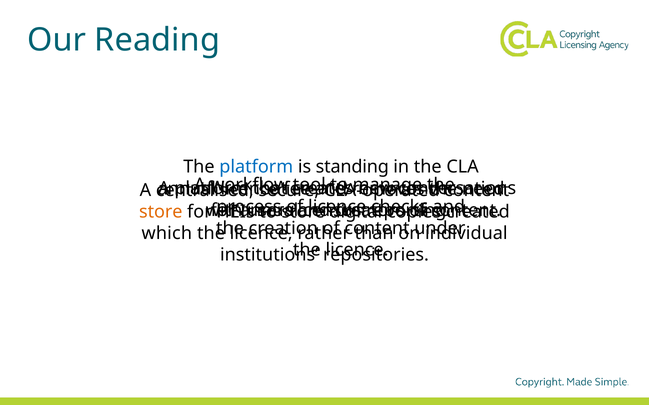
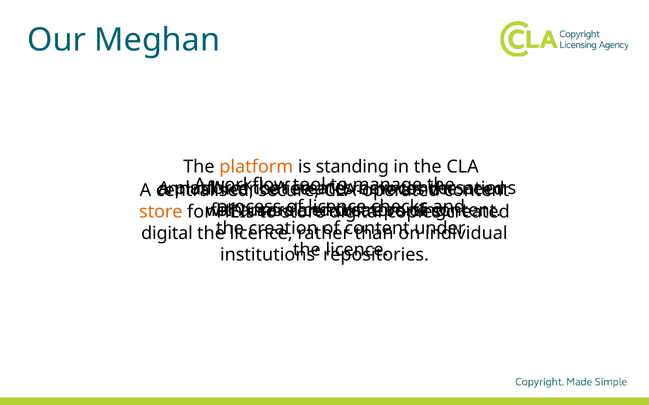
Reading: Reading -> Meghan (157, 40)
platform colour: blue -> orange (256, 167)
which: which -> digital (167, 234)
